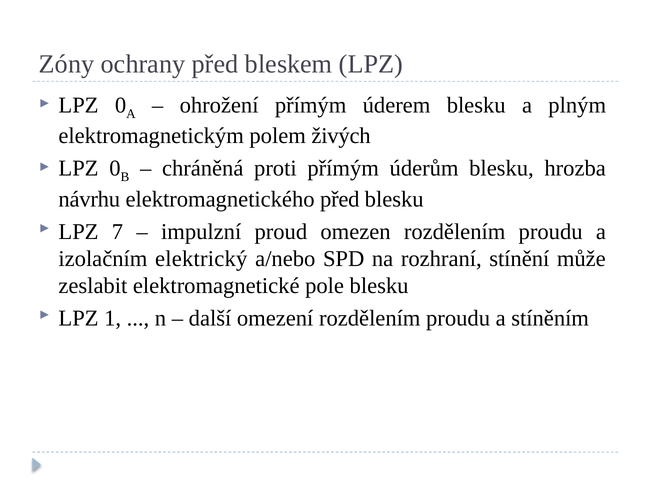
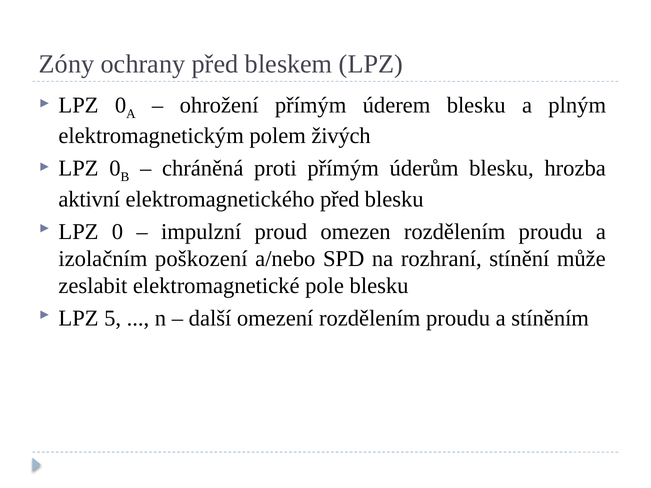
návrhu: návrhu -> aktivní (89, 199)
7: 7 -> 0 (117, 232)
elektrický: elektrický -> poškození (201, 259)
1: 1 -> 5 (113, 319)
